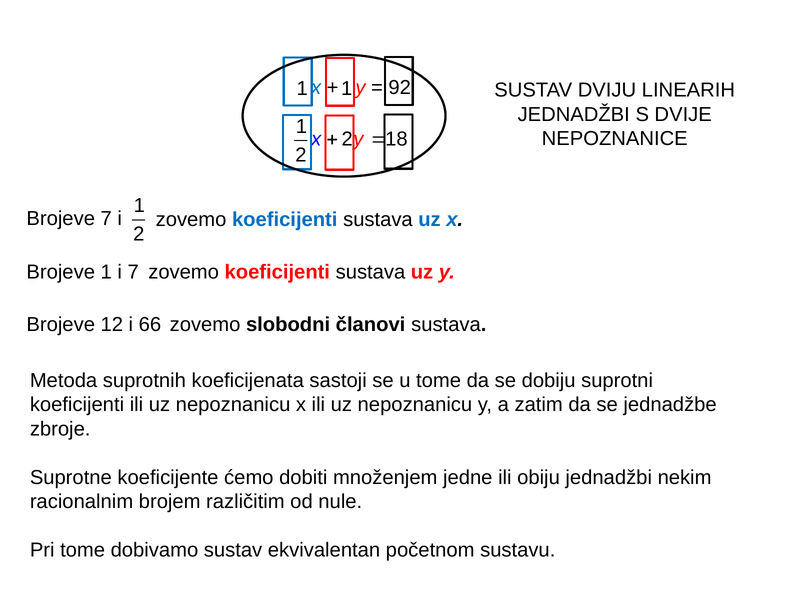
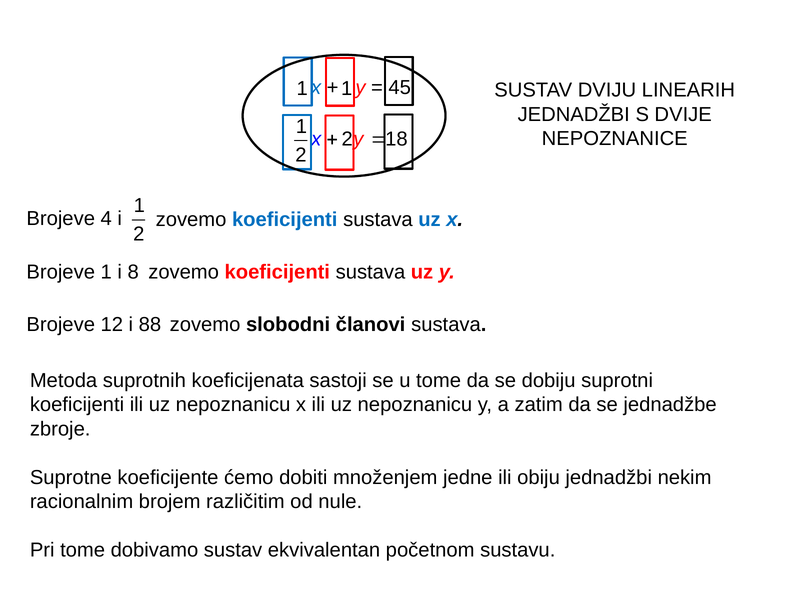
92: 92 -> 45 (400, 88)
Brojeve 7: 7 -> 4 (106, 219)
i 7: 7 -> 8 (133, 272)
66: 66 -> 88 (150, 325)
